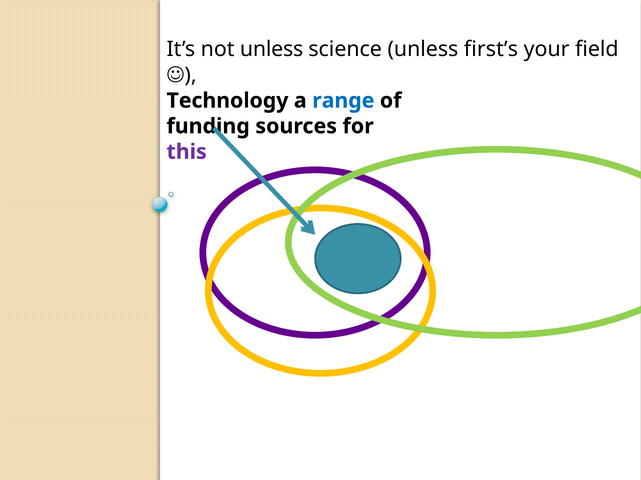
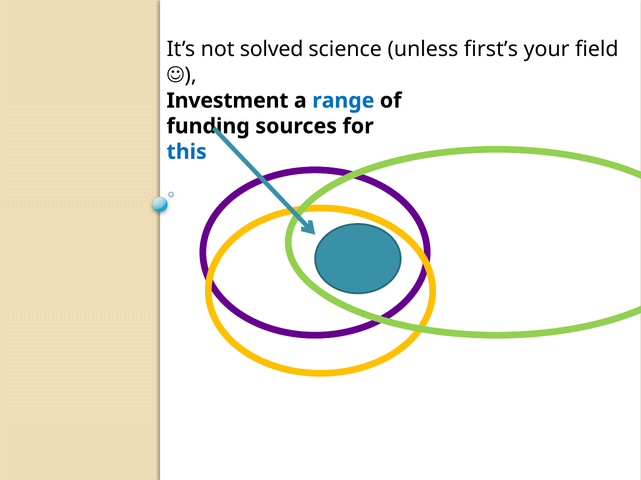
not unless: unless -> solved (272, 50)
Technology: Technology -> Investment (228, 101)
this colour: purple -> blue (187, 152)
